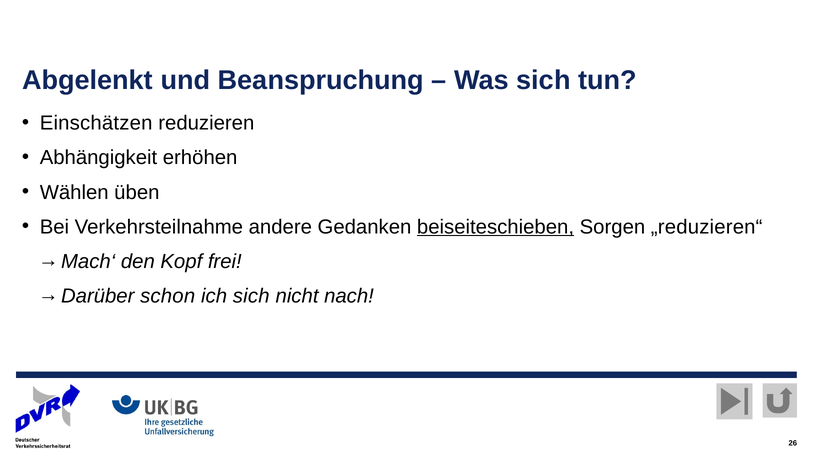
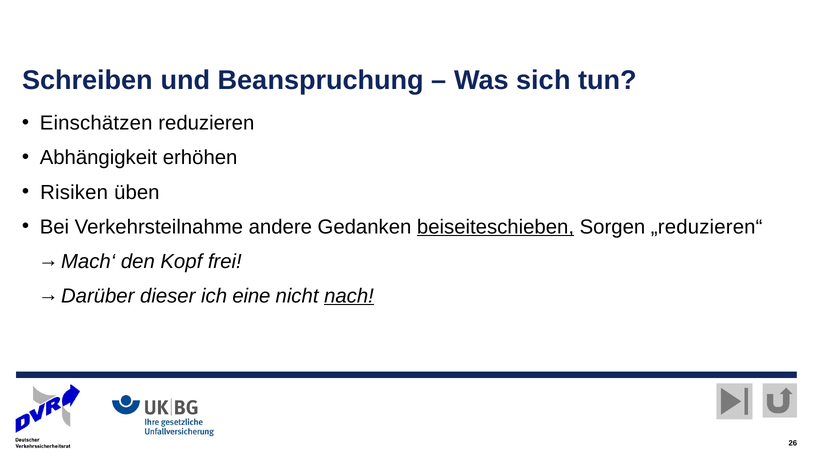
Abgelenkt: Abgelenkt -> Schreiben (88, 80)
Wählen: Wählen -> Risiken (74, 192)
schon: schon -> dieser (168, 296)
ich sich: sich -> eine (251, 296)
nach underline: none -> present (349, 296)
